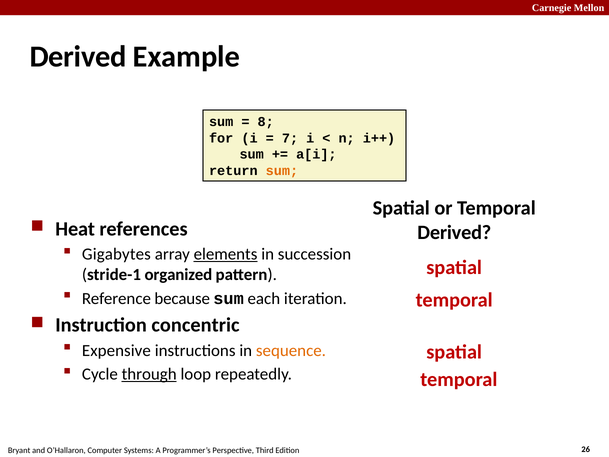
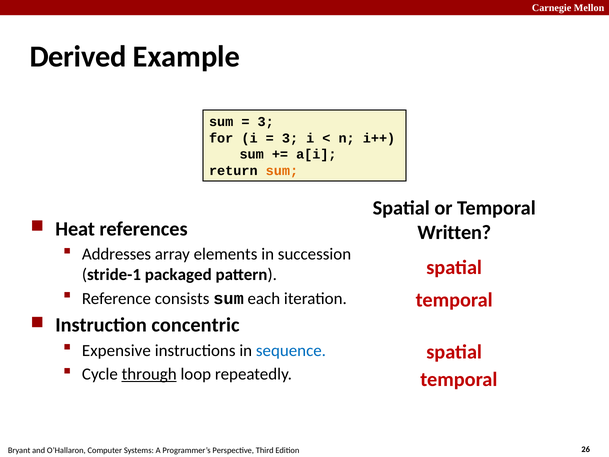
8: 8 -> 3 (266, 122)
7: 7 -> 3 (290, 138)
Derived: Derived -> Written (454, 232)
Gigabytes: Gigabytes -> Addresses (117, 254)
elements underline: present -> none (226, 254)
organized: organized -> packaged (178, 275)
because: because -> consists (182, 298)
sequence colour: orange -> blue (291, 350)
